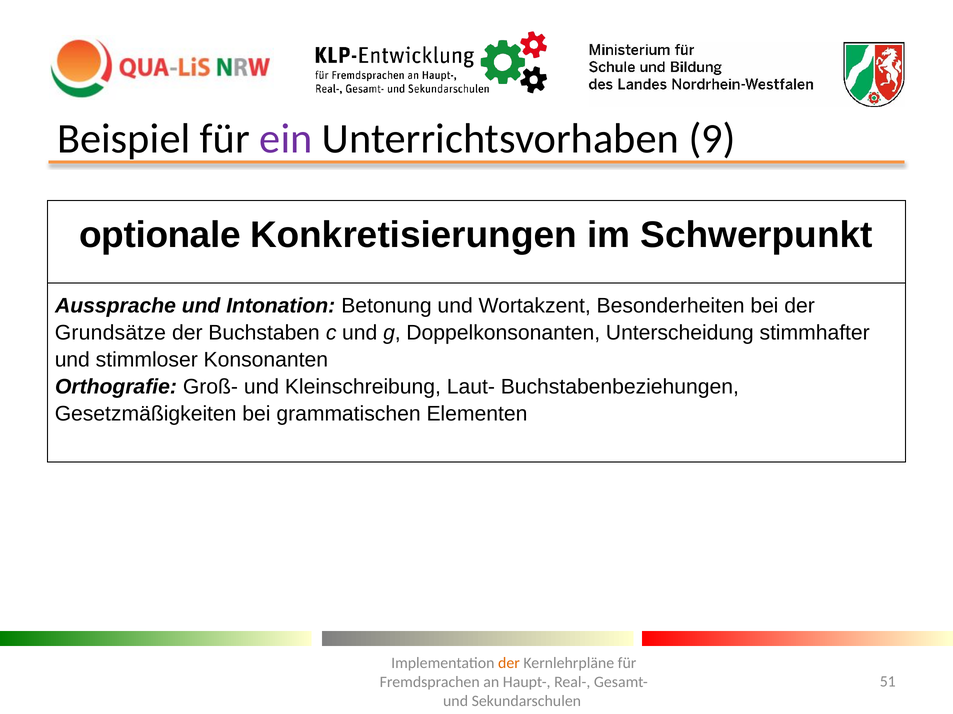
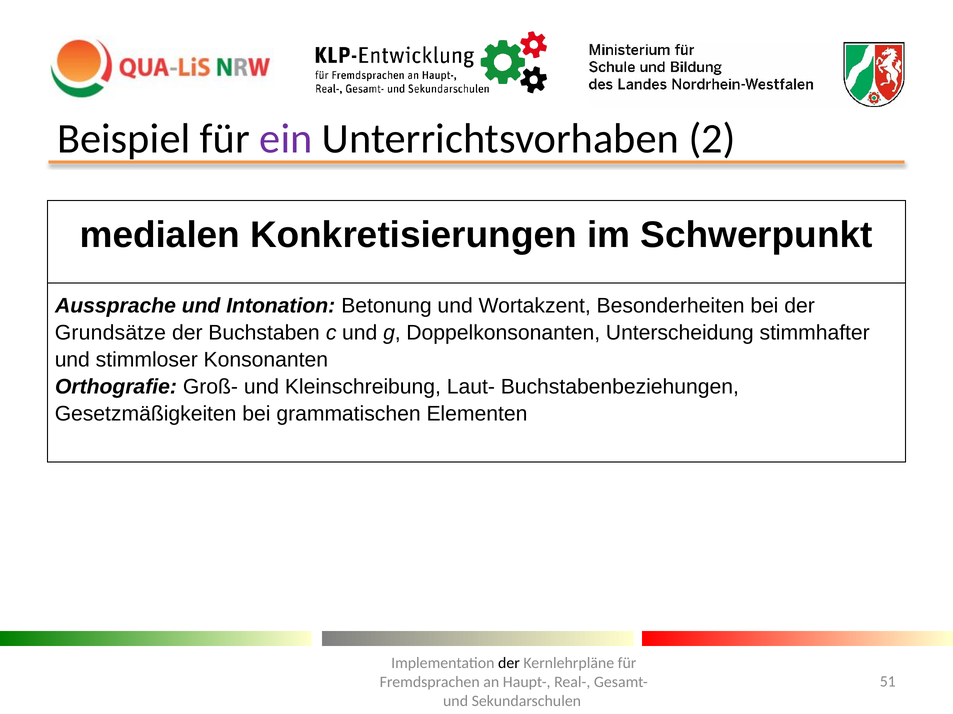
9: 9 -> 2 (712, 139)
optionale: optionale -> medialen (160, 235)
der colour: orange -> black (509, 664)
